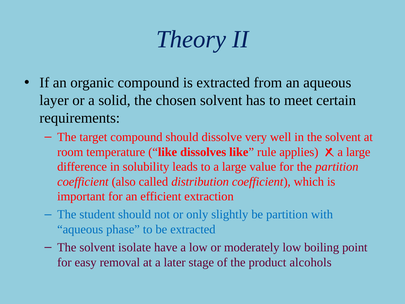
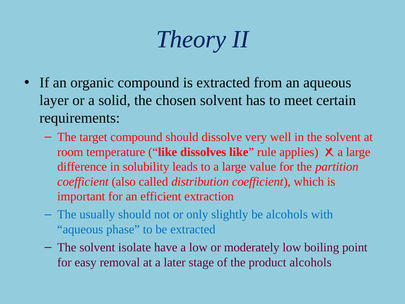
student: student -> usually (97, 214)
be partition: partition -> alcohols (287, 214)
